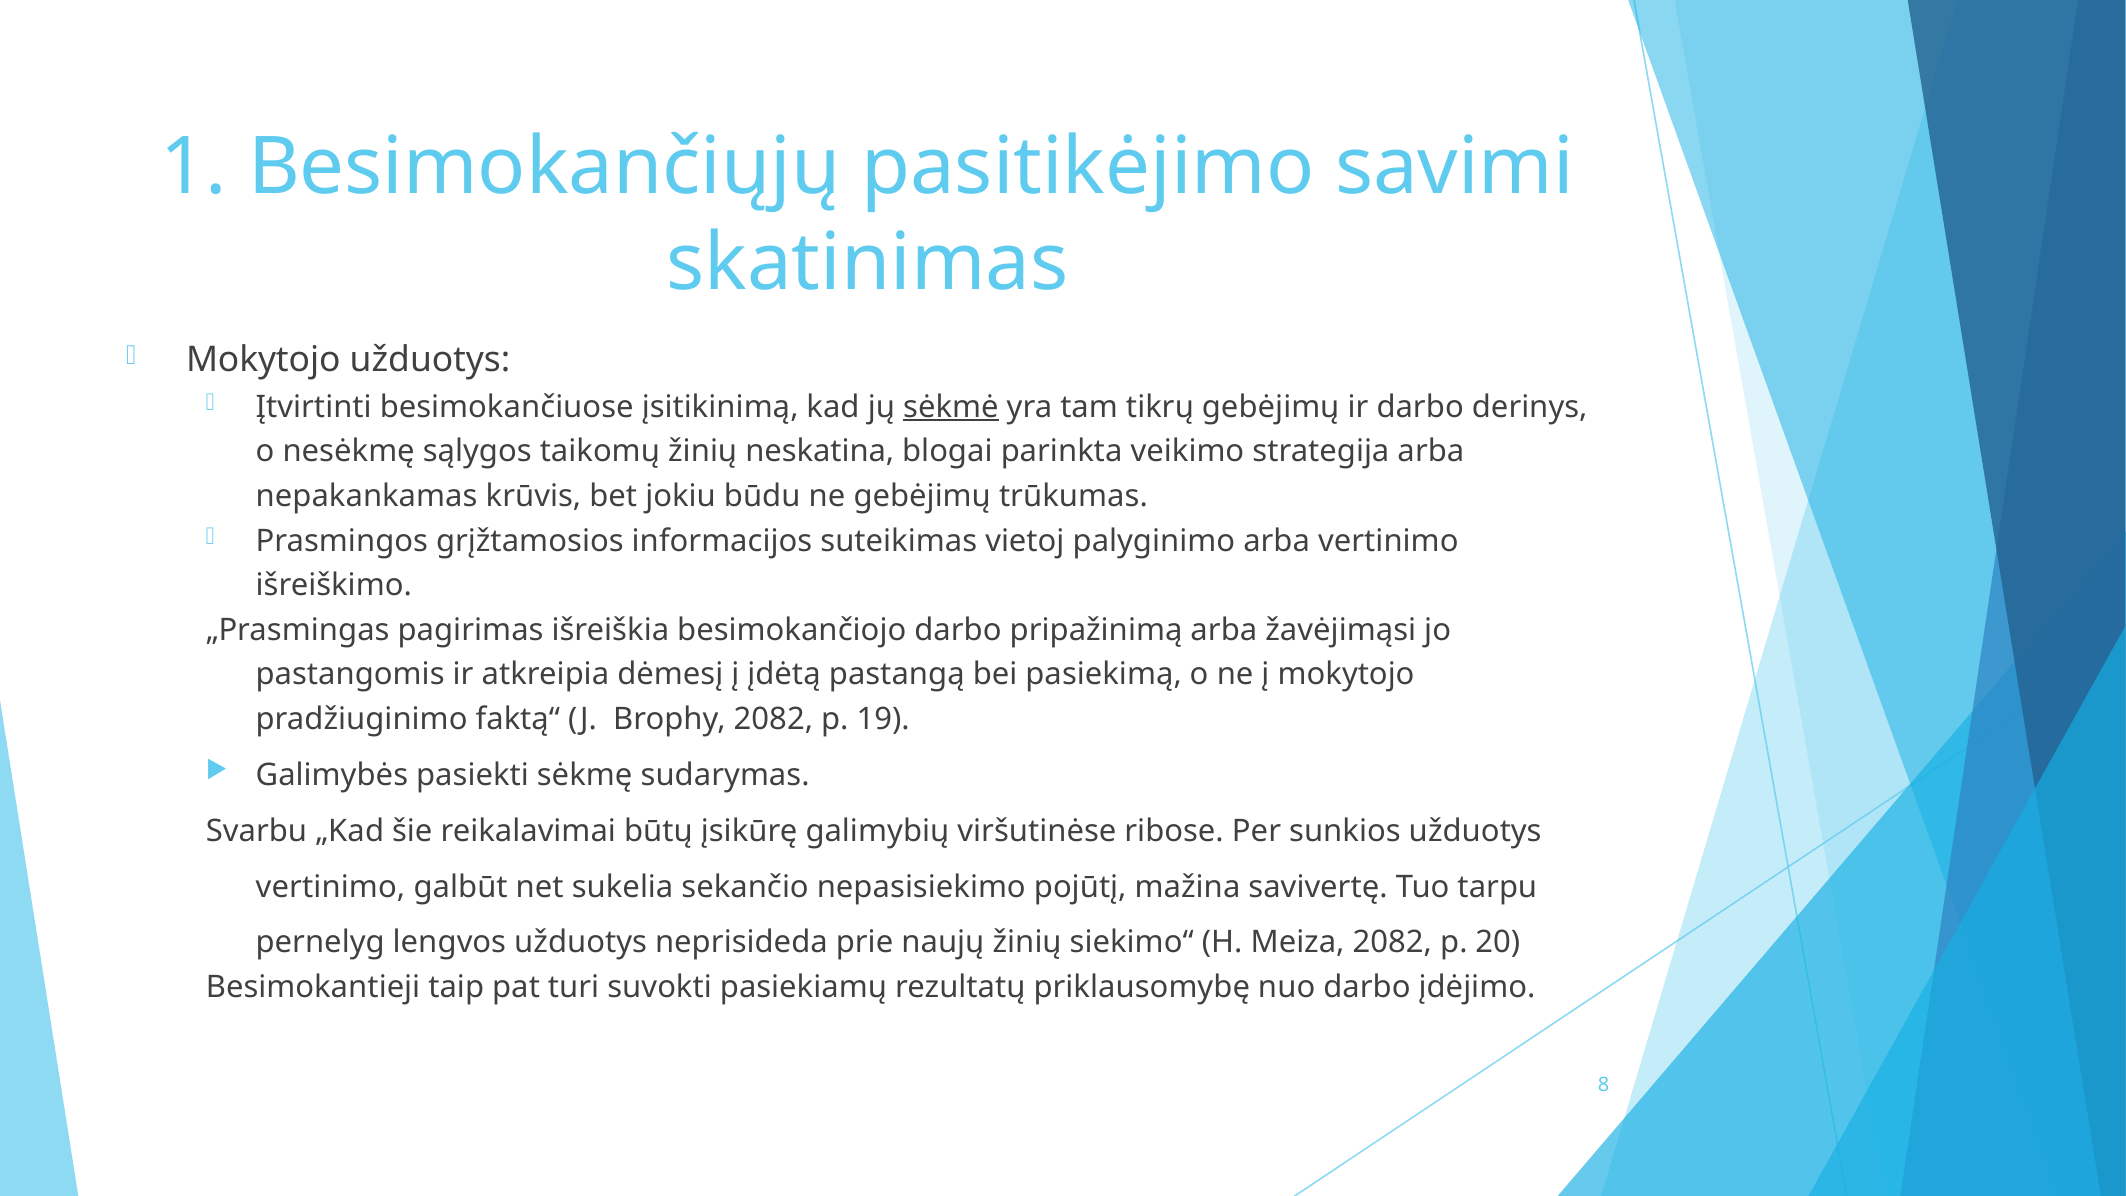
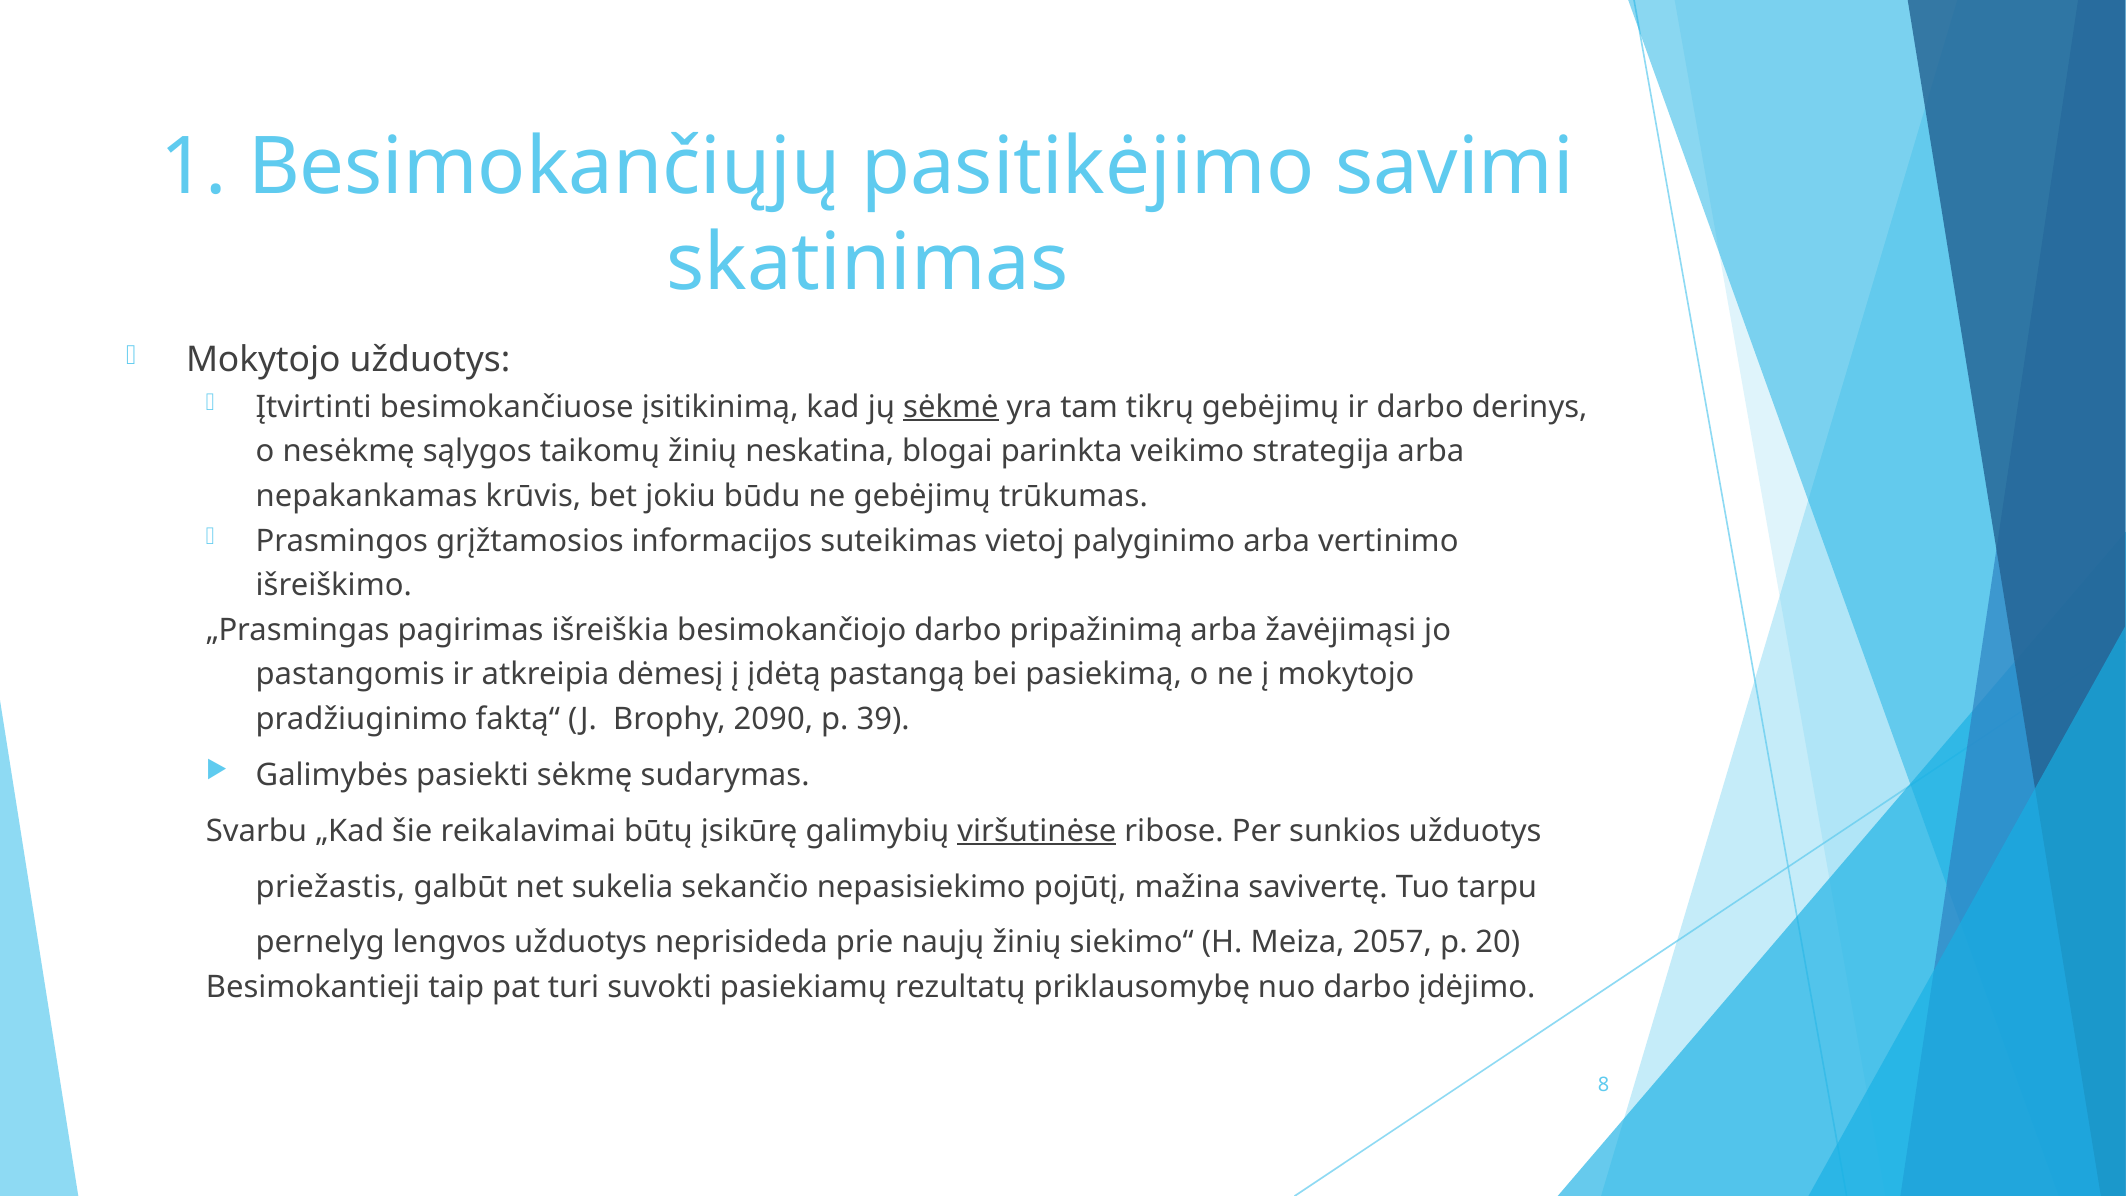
Brophy 2082: 2082 -> 2090 (773, 719)
19: 19 -> 39 (883, 719)
viršutinėse underline: none -> present (1037, 831)
vertinimo: vertinimo -> priežastis (330, 887)
Meiza 2082: 2082 -> 2057 (1392, 943)
